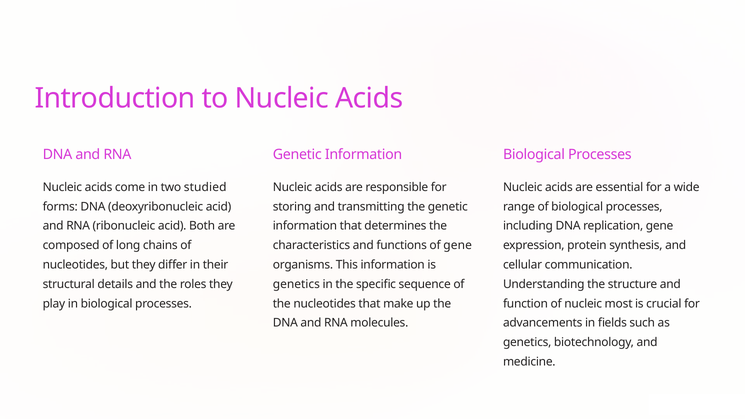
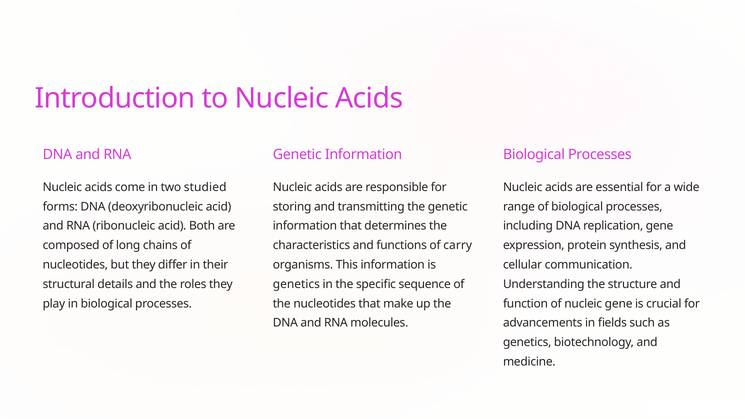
of gene: gene -> carry (458, 245)
nucleic most: most -> gene (619, 304)
